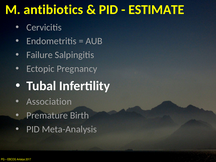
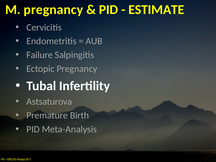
M antibiotics: antibiotics -> pregnancy (53, 10)
Association: Association -> Astsaturova (49, 102)
